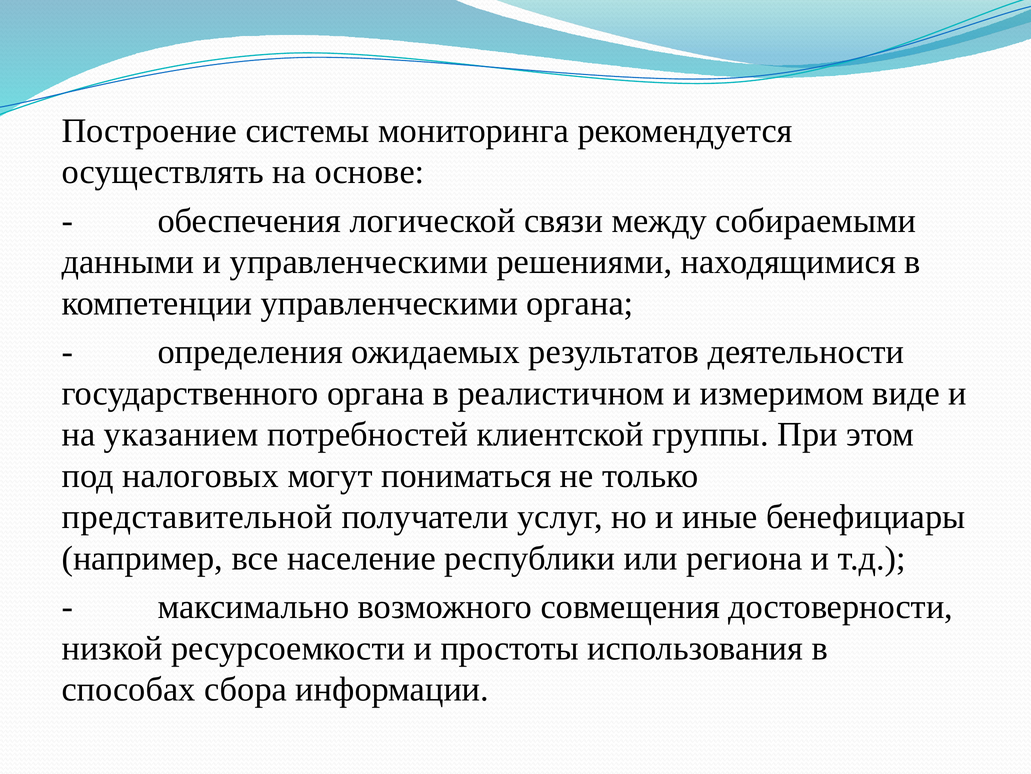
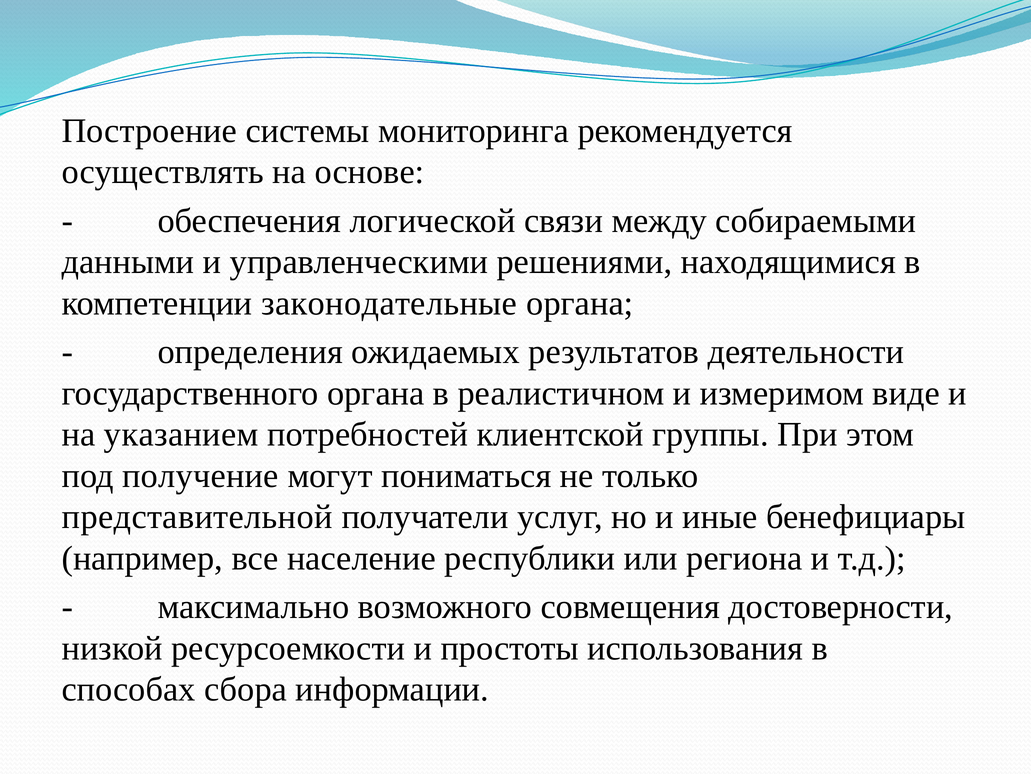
компетенции управленческими: управленческими -> законодательные (389, 303)
налоговых: налоговых -> получение (201, 475)
